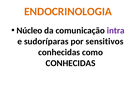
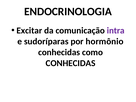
ENDOCRINOLOGIA colour: orange -> black (68, 12)
Núcleo: Núcleo -> Excitar (29, 31)
sensitivos: sensitivos -> hormônio (105, 41)
